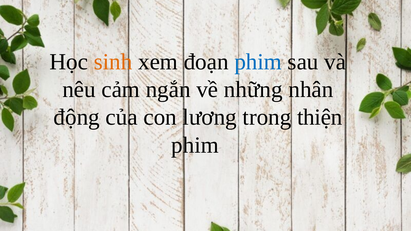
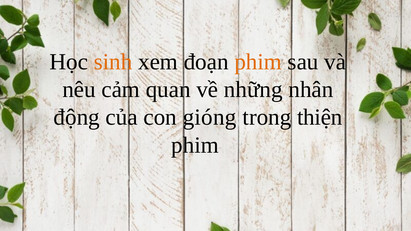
phim colour: blue -> orange (258, 62)
ngắn: ngắn -> quan (168, 90)
lương: lương -> gióng (210, 117)
